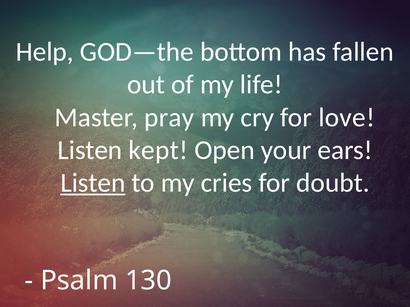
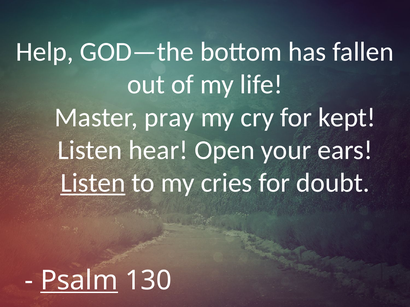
love: love -> kept (347, 118)
kept: kept -> hear (158, 150)
Psalm underline: none -> present (79, 281)
